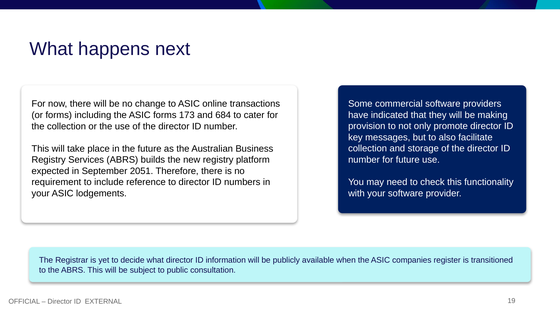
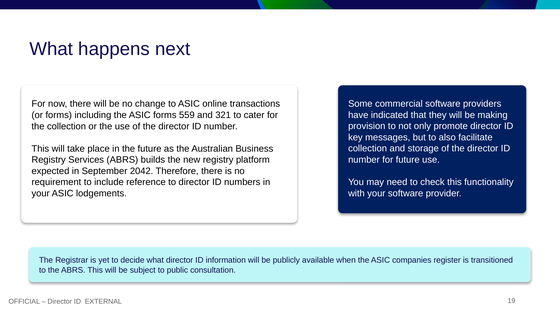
173: 173 -> 559 (187, 115)
684: 684 -> 321 (223, 115)
2051: 2051 -> 2042 (142, 171)
